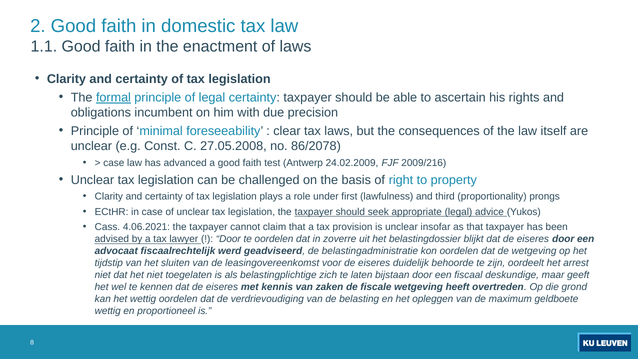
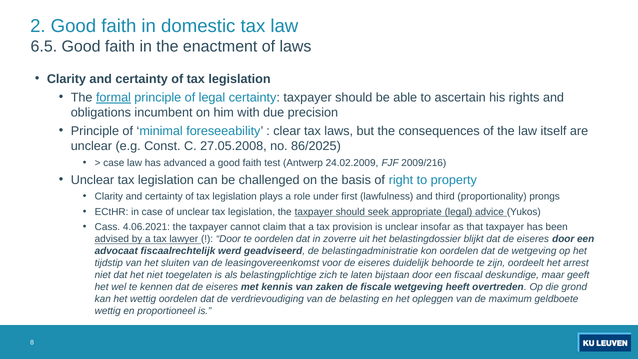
1.1: 1.1 -> 6.5 (44, 47)
86/2078: 86/2078 -> 86/2025 (316, 146)
